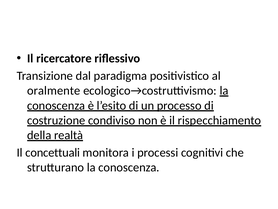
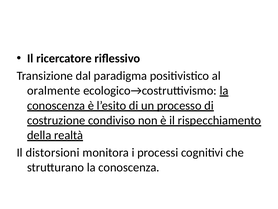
concettuali: concettuali -> distorsioni (53, 152)
